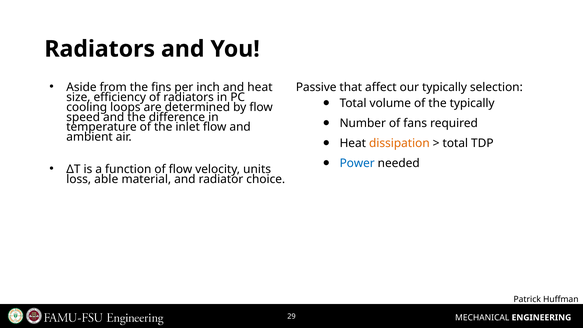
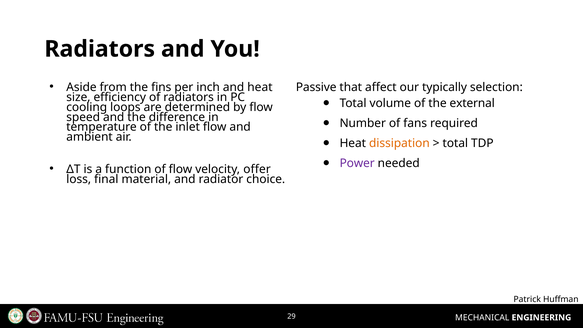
the typically: typically -> external (472, 103)
Power colour: blue -> purple (357, 163)
units: units -> offer (257, 169)
able: able -> final (106, 179)
